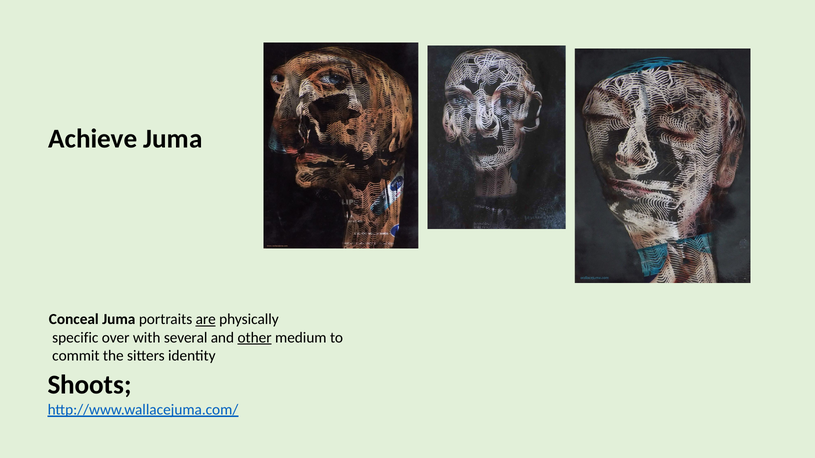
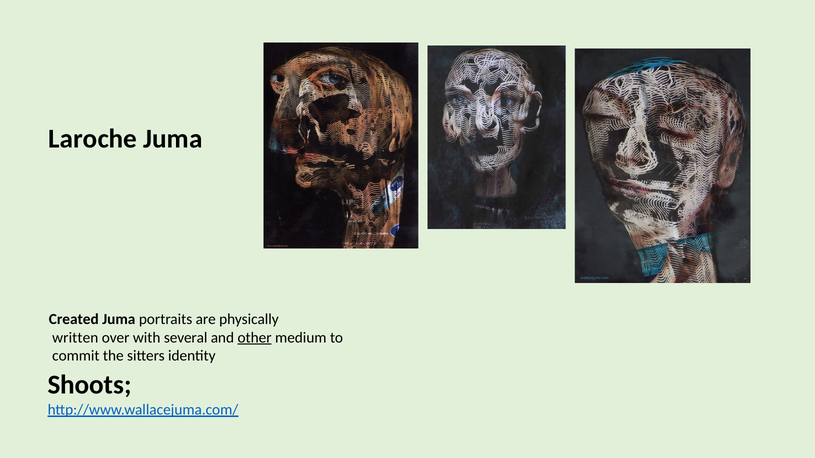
Achieve: Achieve -> Laroche (93, 139)
Conceal: Conceal -> Created (74, 320)
are underline: present -> none (206, 320)
specific: specific -> written (75, 338)
